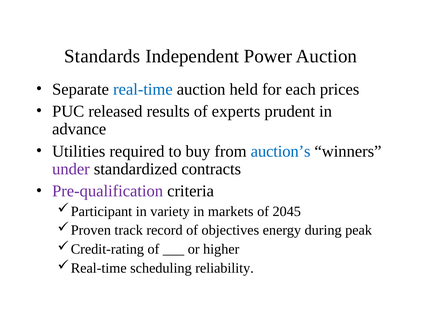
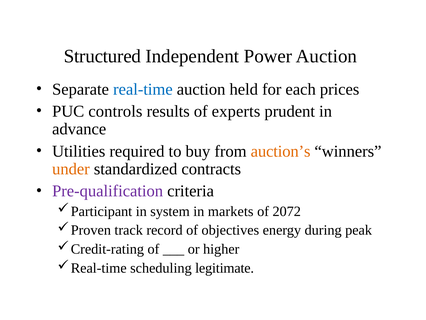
Standards: Standards -> Structured (102, 56)
released: released -> controls (115, 111)
auction’s colour: blue -> orange (281, 151)
under colour: purple -> orange (71, 169)
variety: variety -> system (170, 211)
2045: 2045 -> 2072 (287, 211)
reliability: reliability -> legitimate (225, 268)
